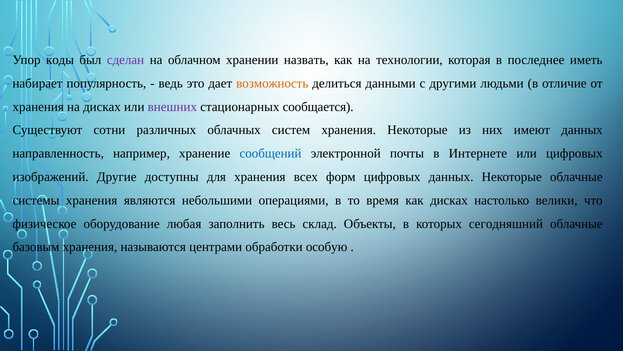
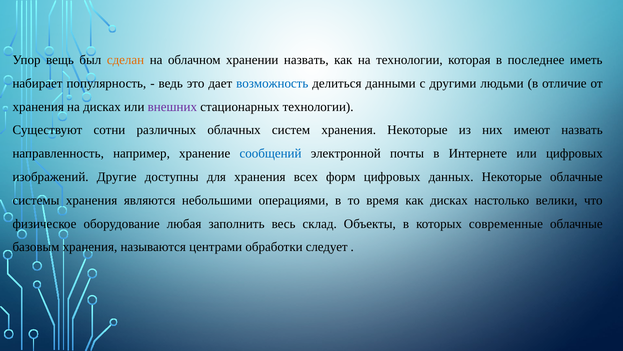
коды: коды -> вещь (60, 60)
сделан colour: purple -> orange (126, 60)
возможность colour: orange -> blue (272, 83)
стационарных сообщается: сообщается -> технологии (318, 107)
имеют данных: данных -> назвать (582, 130)
сегодняшний: сегодняшний -> современные (506, 223)
особую: особую -> следует (327, 247)
